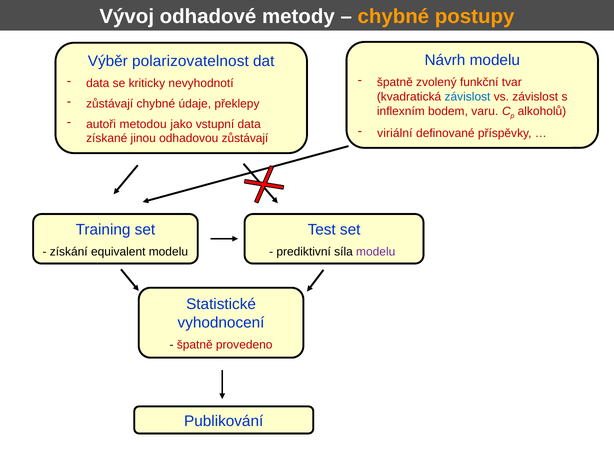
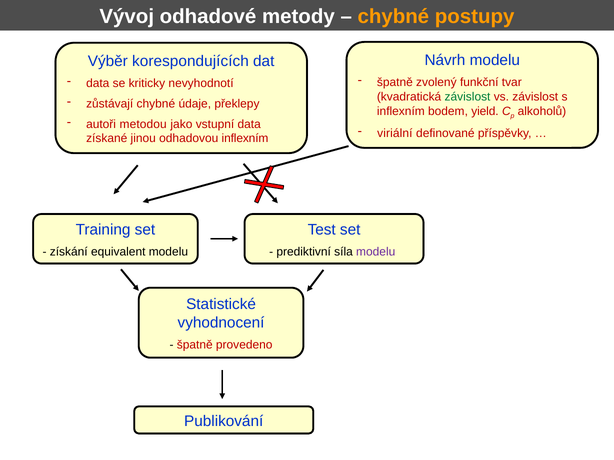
polarizovatelnost: polarizovatelnost -> korespondujících (190, 61)
závislost colour: blue -> green (468, 97)
varu: varu -> yield (485, 111)
odhadovou zůstávají: zůstávají -> inflexním (245, 139)
